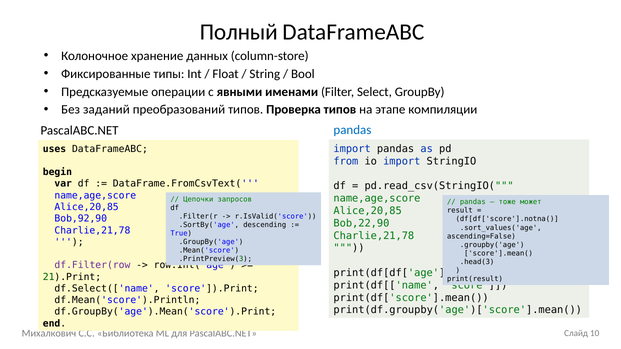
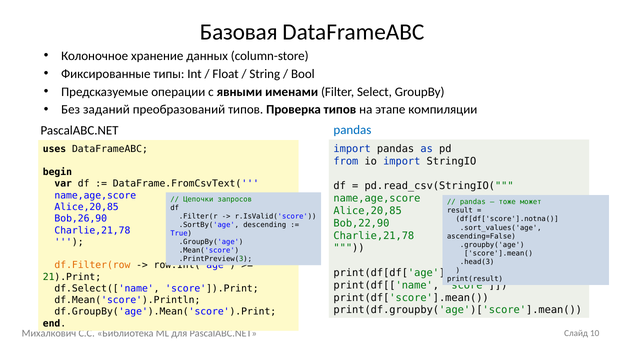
Полный: Полный -> Базовая (239, 32)
Bob,92,90: Bob,92,90 -> Bob,26,90 (81, 219)
df.Filter(row colour: purple -> orange (92, 265)
